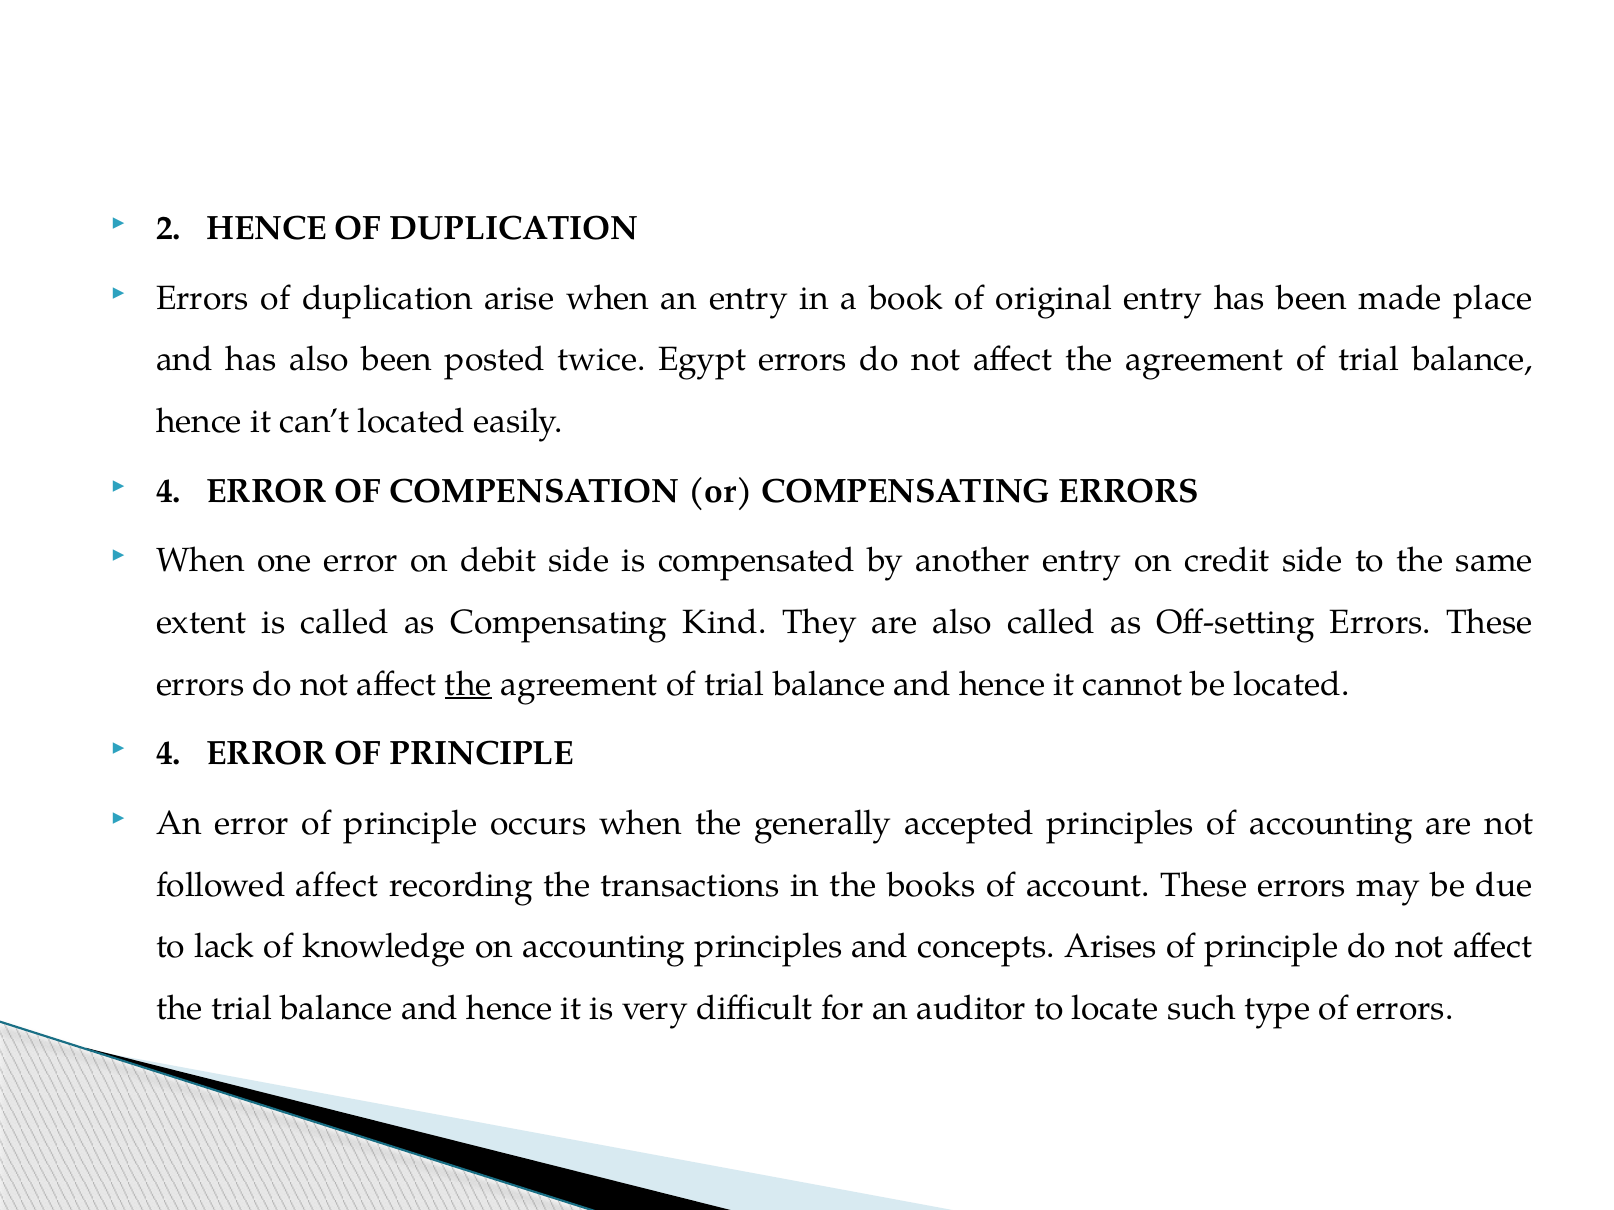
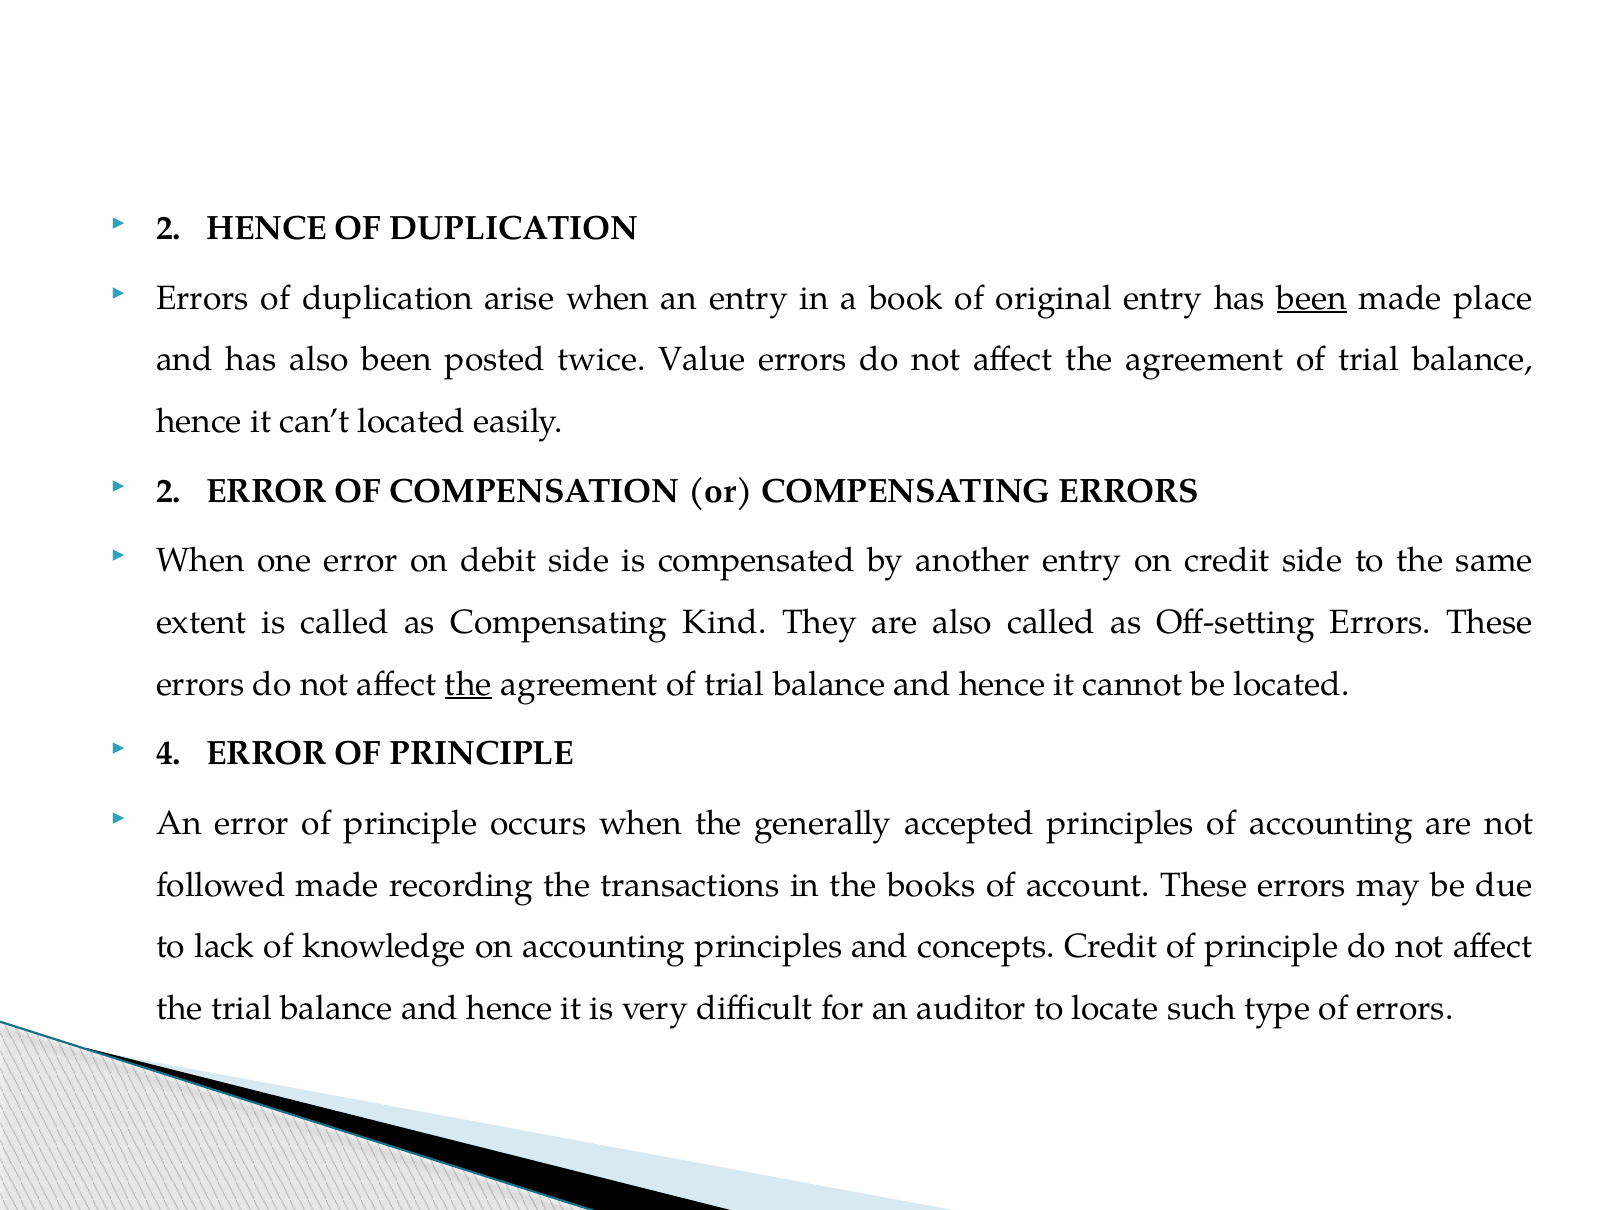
been underline: none -> present (1312, 298)
Egypt: Egypt -> Value (702, 360)
4: 4 -> 2 (169, 491)
followed affect: affect -> made (337, 885)
concepts Arises: Arises -> Credit (1111, 947)
